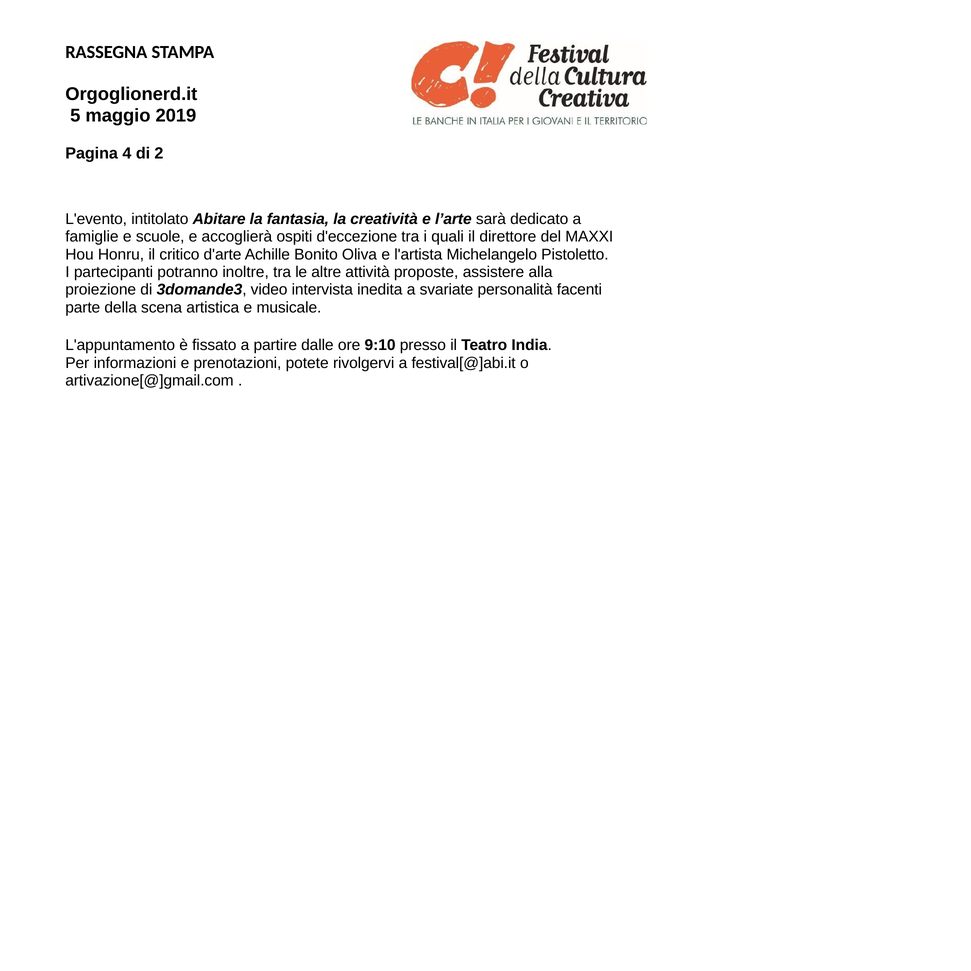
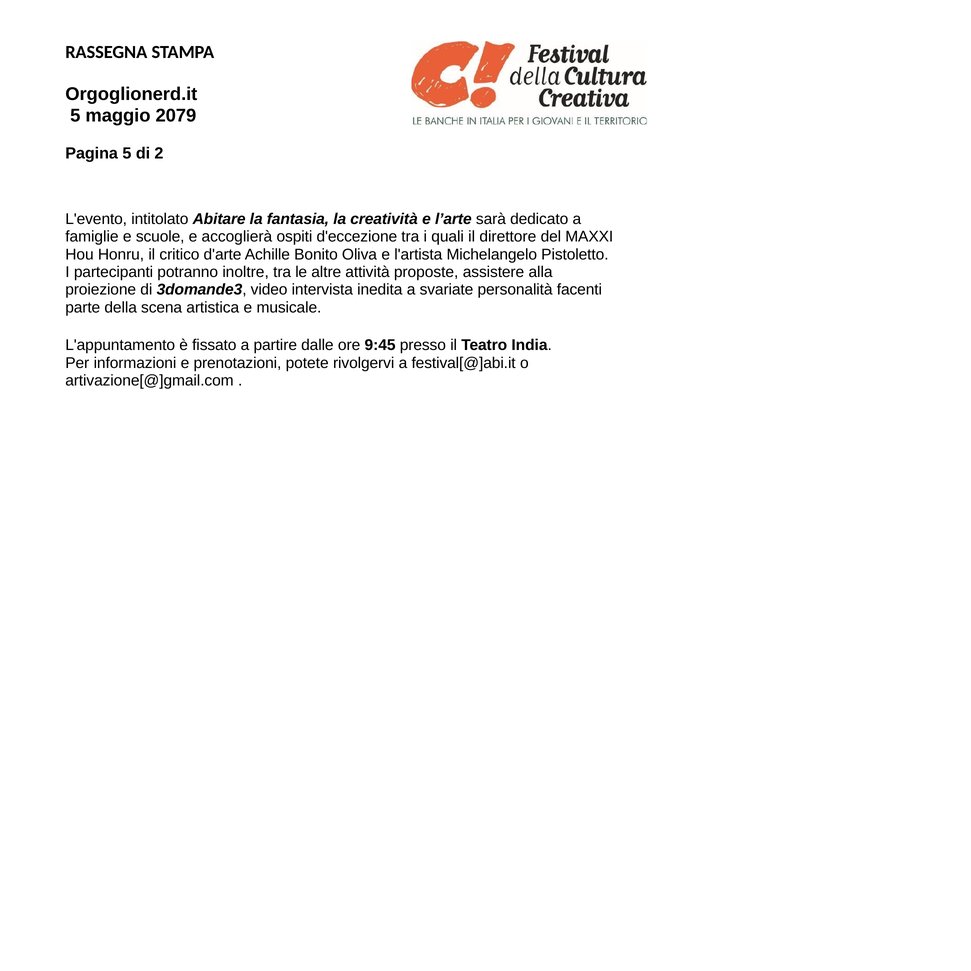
2019: 2019 -> 2079 (176, 115)
Pagina 4: 4 -> 5 (127, 153)
9:10: 9:10 -> 9:45 (380, 345)
